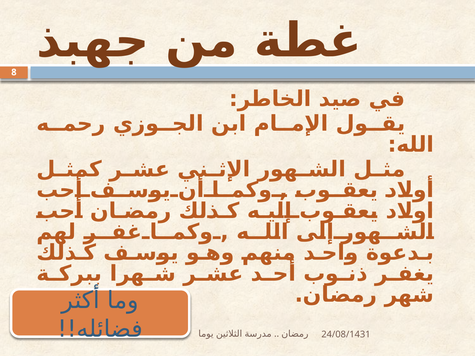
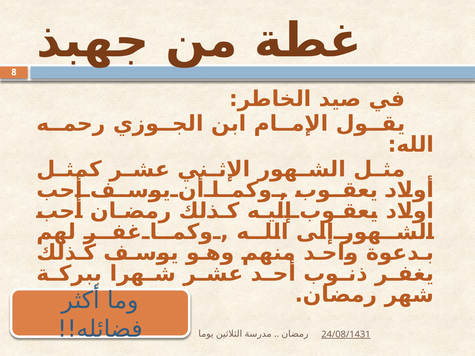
24/08/1431 underline: none -> present (346, 335)
